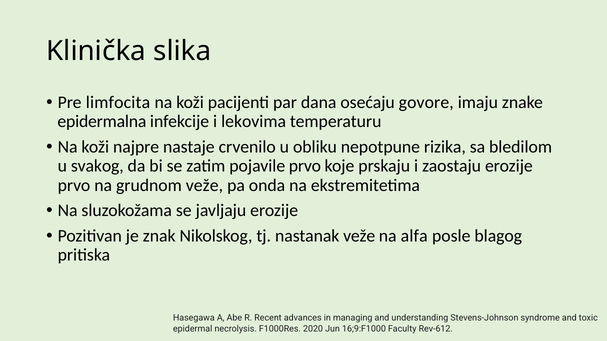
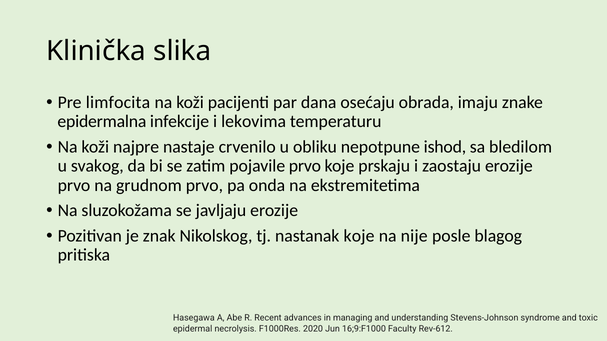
govore: govore -> obrada (426, 103)
rizika: rizika -> ishod (445, 147)
grudnom veže: veže -> prvo (204, 185)
nastanak veže: veže -> koje (359, 236)
alfa: alfa -> nije (414, 236)
